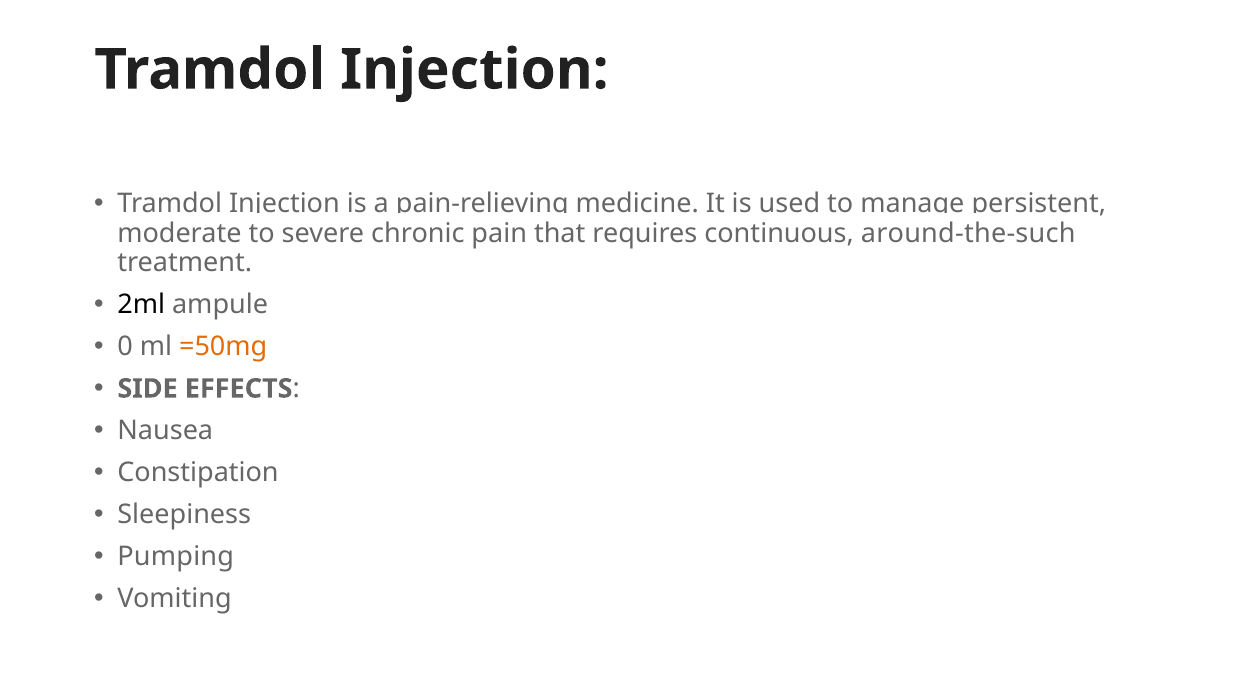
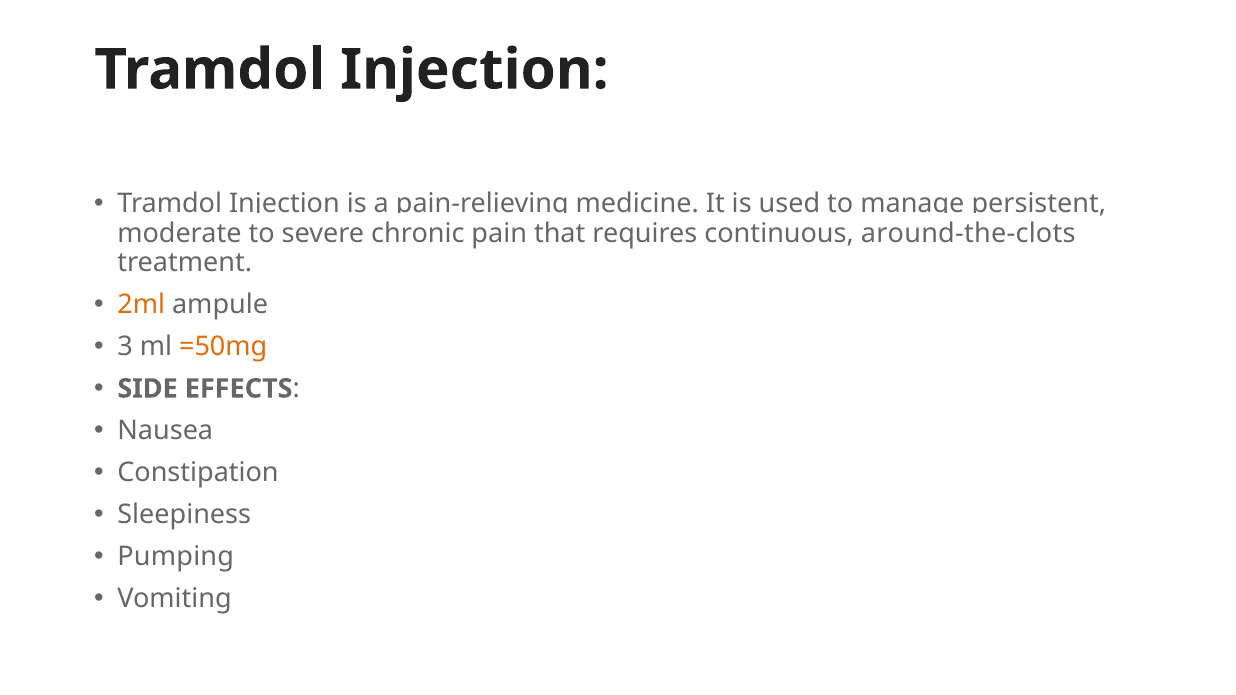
around-the-such: around-the-such -> around-the-clots (968, 233)
2ml colour: black -> orange (141, 305)
0: 0 -> 3 (125, 347)
